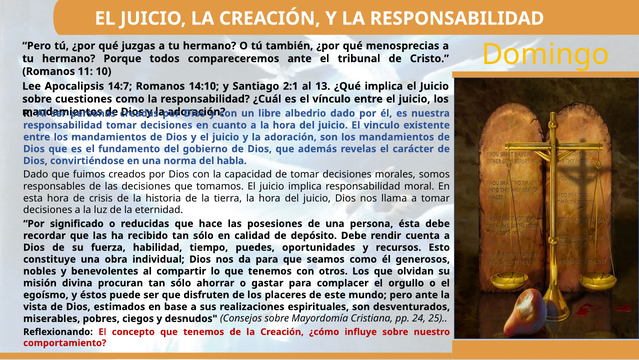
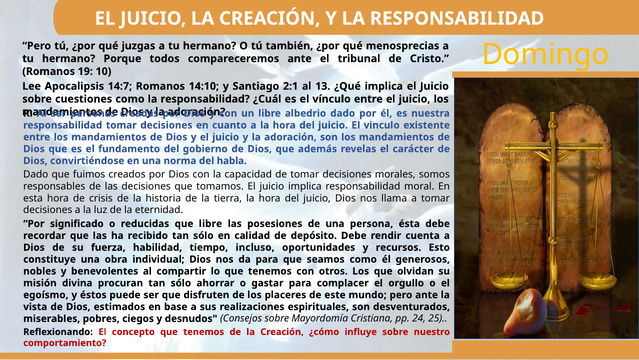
11: 11 -> 19 (85, 71)
que hace: hace -> libre (211, 223)
puedes: puedes -> incluso (255, 247)
